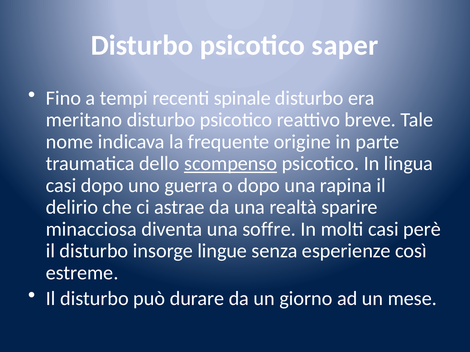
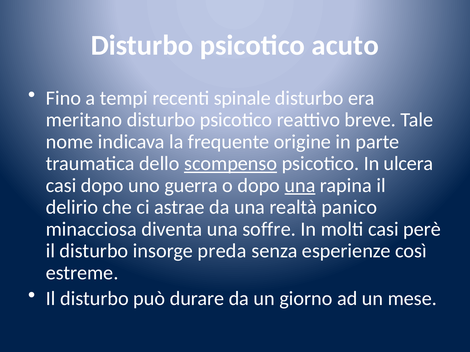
saper: saper -> acuto (345, 45)
lingua: lingua -> ulcera (408, 164)
una underline: none -> present (300, 186)
sparire: sparire -> panico (349, 208)
lingue: lingue -> preda (222, 251)
